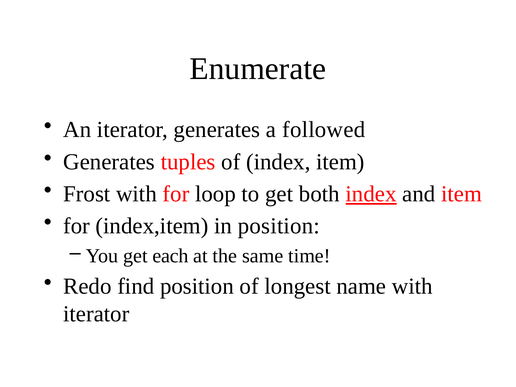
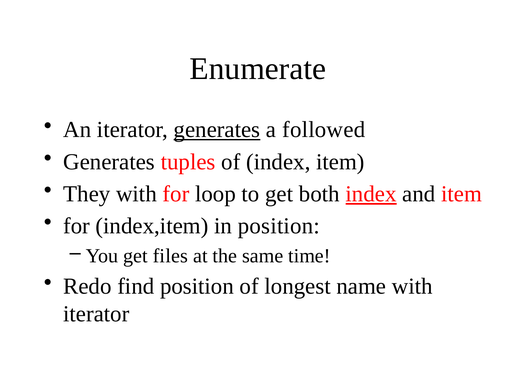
generates underline: none -> present (217, 130)
Frost: Frost -> They (87, 194)
each: each -> files (170, 256)
